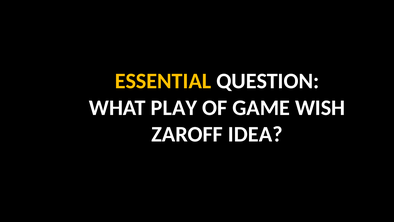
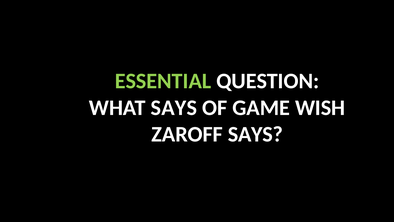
ESSENTIAL colour: yellow -> light green (163, 81)
WHAT PLAY: PLAY -> SAYS (174, 108)
ZAROFF IDEA: IDEA -> SAYS (255, 134)
